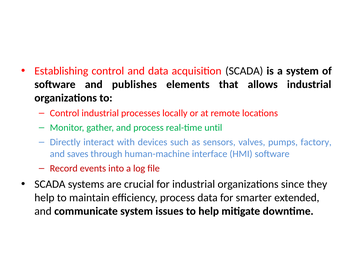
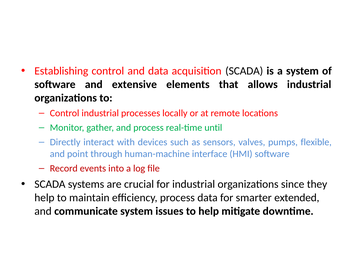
publishes: publishes -> extensive (134, 85)
factory: factory -> flexible (316, 142)
saves: saves -> point (78, 154)
